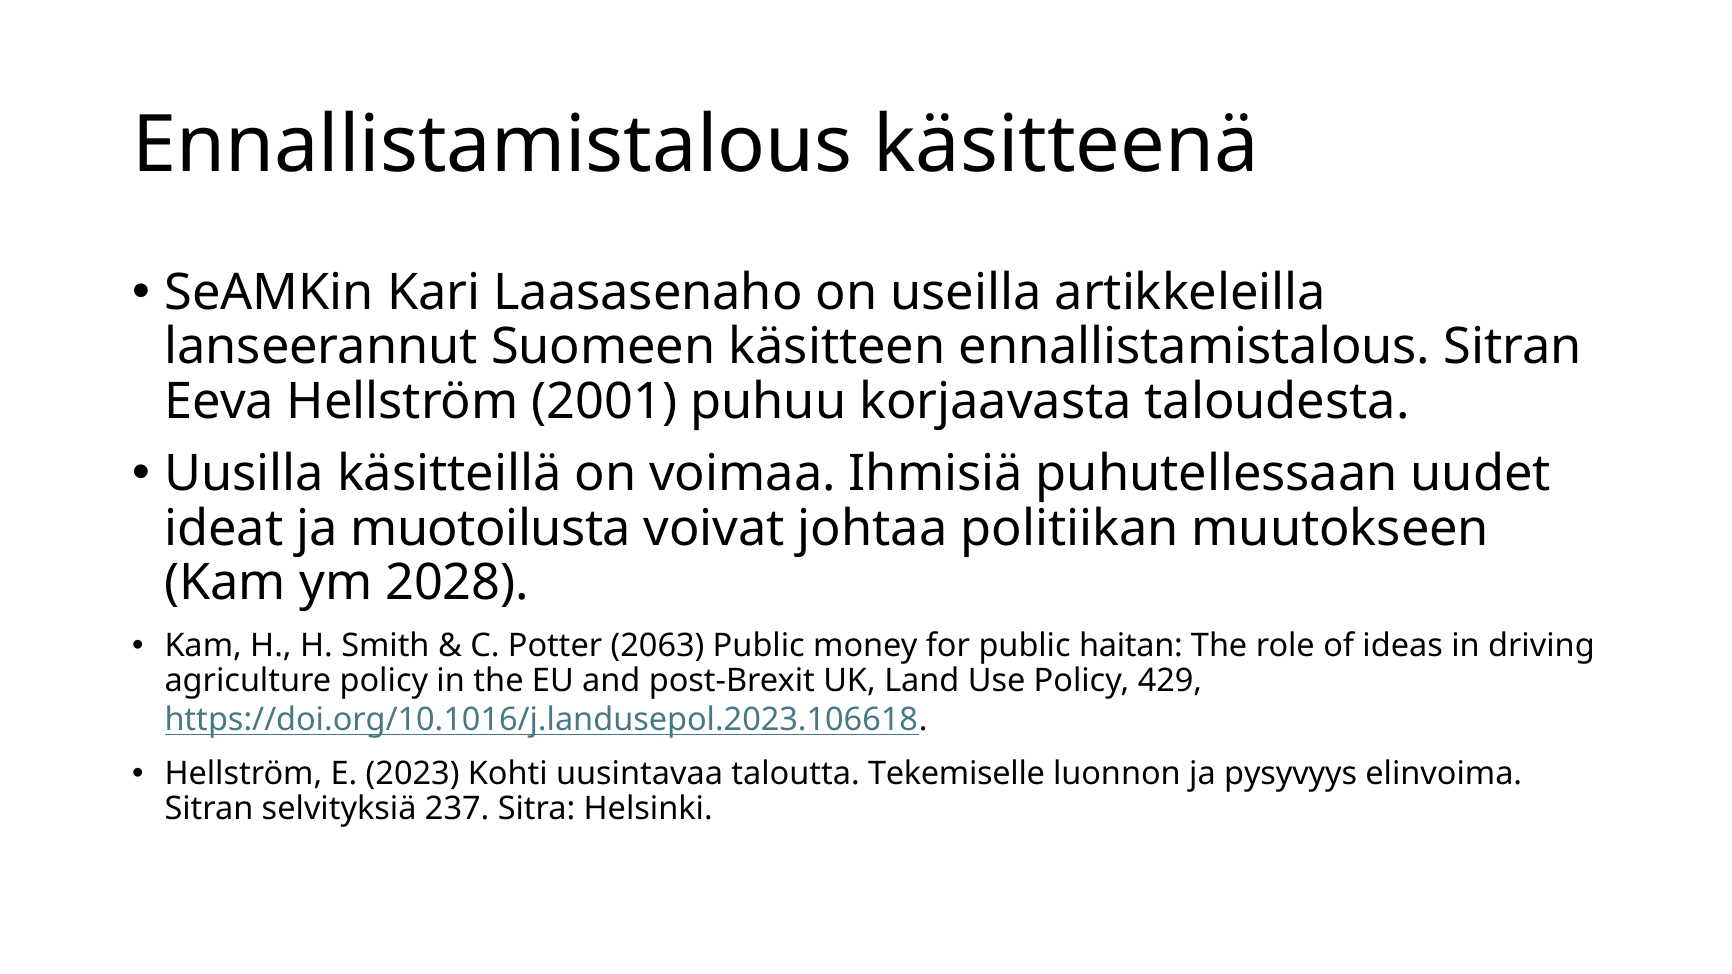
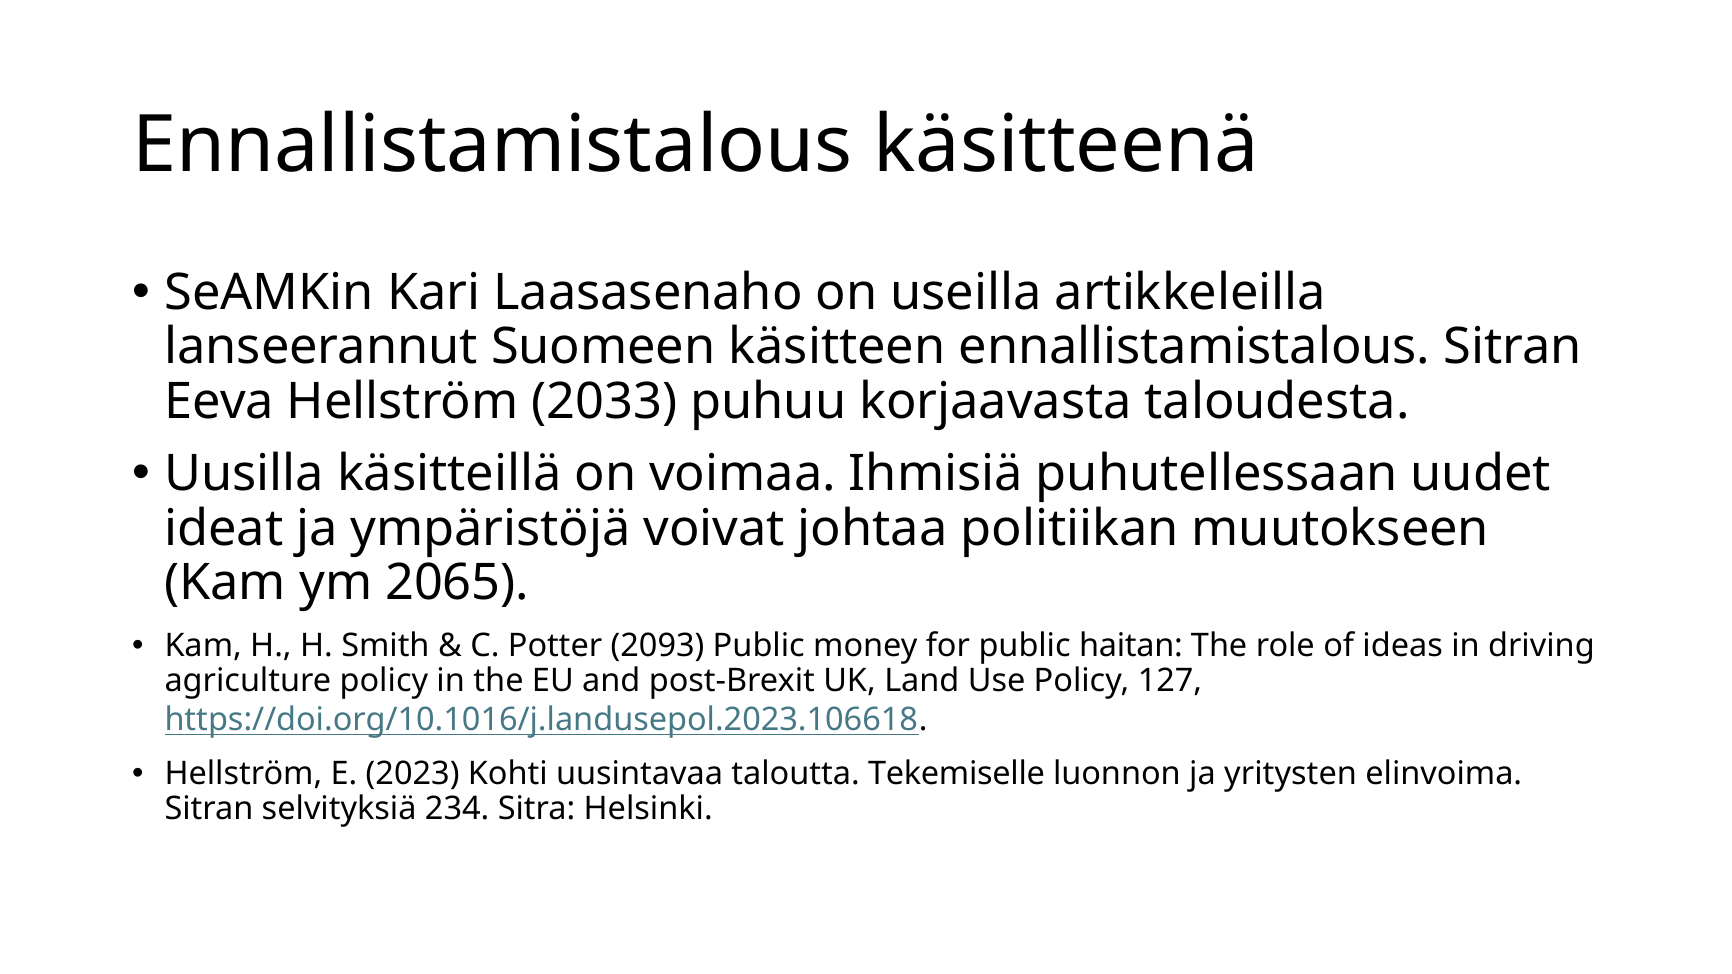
2001: 2001 -> 2033 (605, 402)
muotoilusta: muotoilusta -> ympäristöjä (491, 529)
2028: 2028 -> 2065 (457, 583)
2063: 2063 -> 2093 (658, 646)
429: 429 -> 127 (1170, 681)
pysyvyys: pysyvyys -> yritysten (1291, 774)
237: 237 -> 234 (457, 809)
